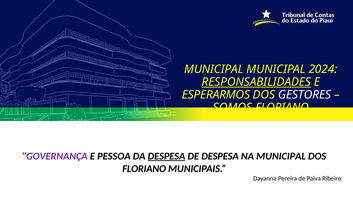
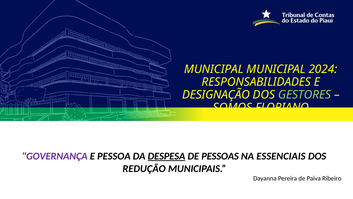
RESPONSABILIDADES underline: present -> none (256, 82)
ESPERARMOS: ESPERARMOS -> DESIGNAÇÃO (216, 95)
GESTORES colour: white -> light green (305, 95)
DE DESPESA: DESPESA -> PESSOAS (220, 156)
NA MUNICIPAL: MUNICIPAL -> ESSENCIAIS (281, 156)
FLORIANO: FLORIANO -> REDUÇÃO (144, 168)
